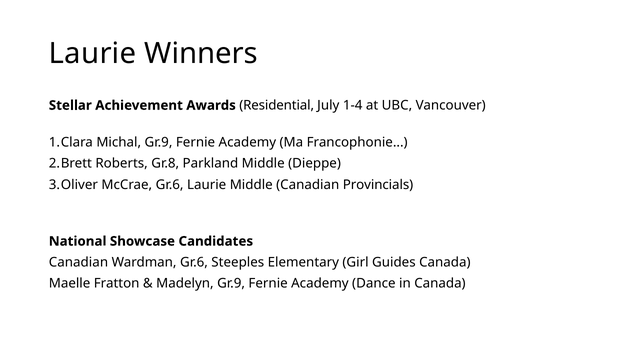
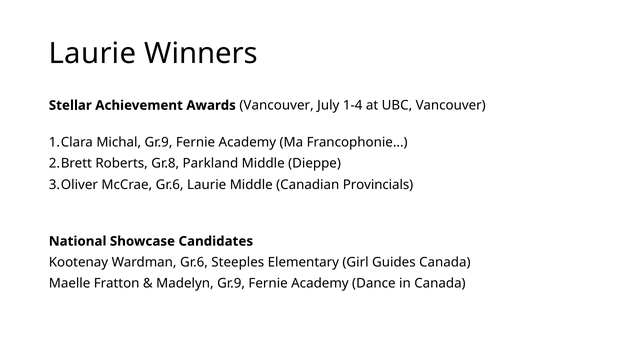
Awards Residential: Residential -> Vancouver (277, 105)
Canadian: Canadian -> Kootenay (78, 262)
